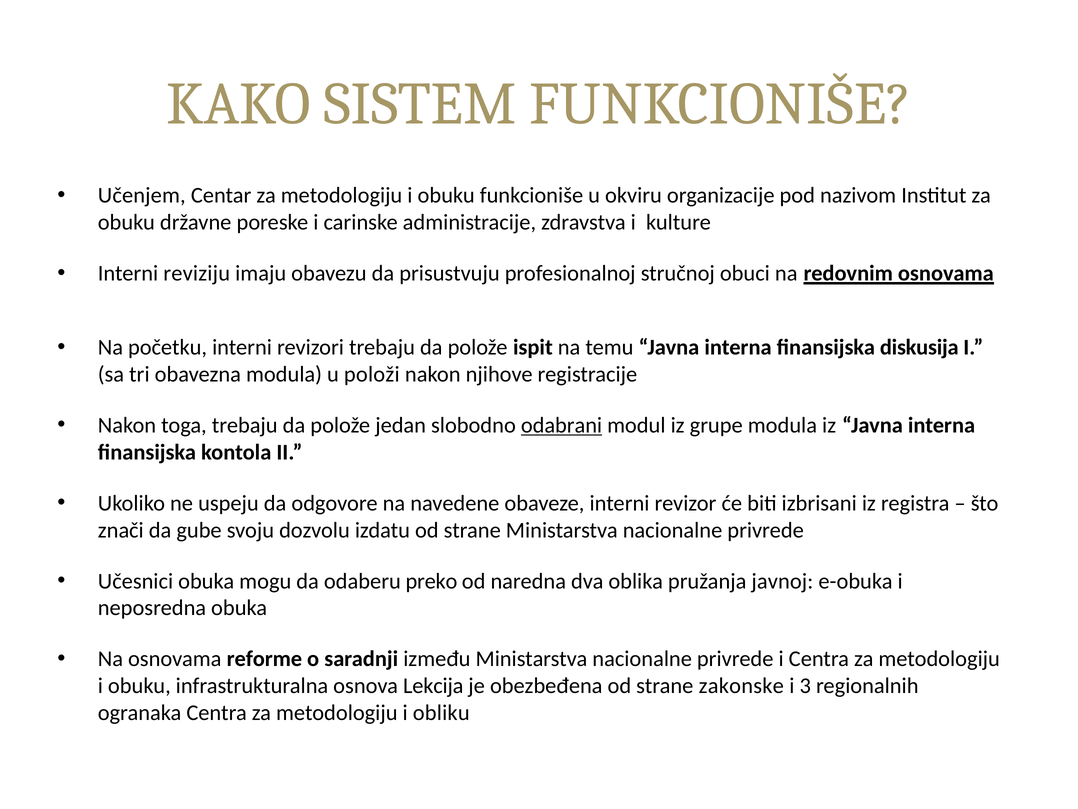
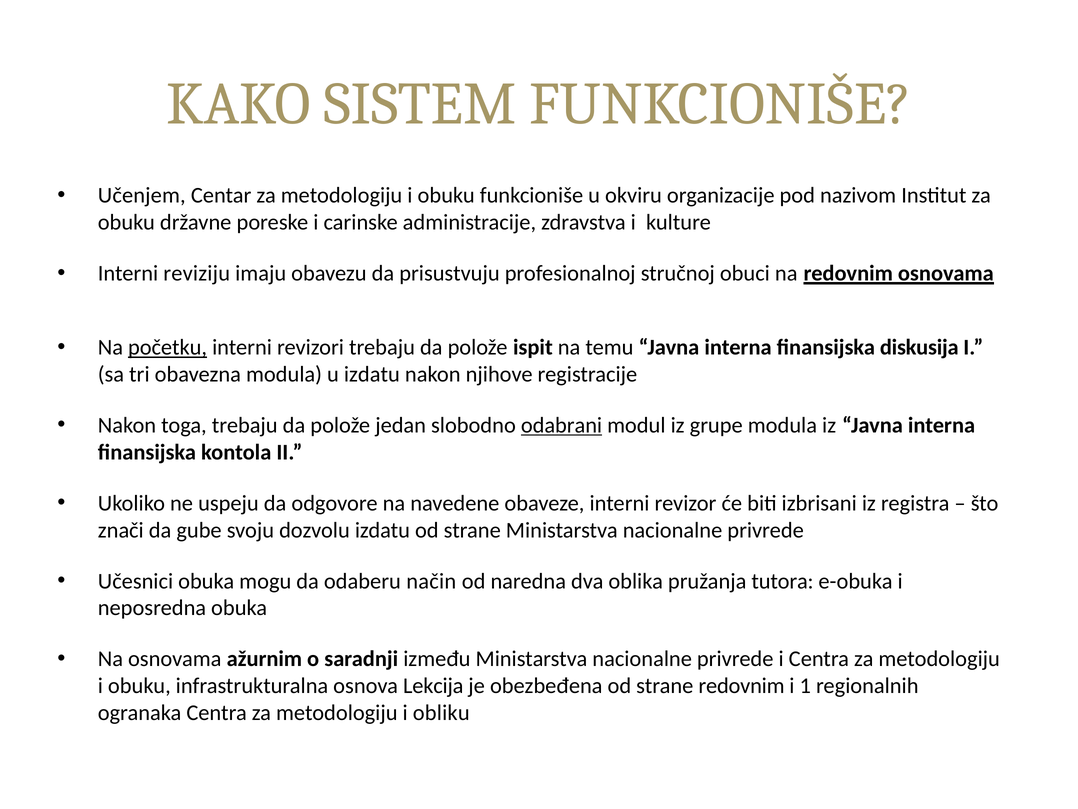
početku underline: none -> present (168, 347)
u položi: položi -> izdatu (372, 374)
preko: preko -> način (431, 581)
javnoj: javnoj -> tutora (783, 581)
reforme: reforme -> ažurnim (264, 659)
strane zakonske: zakonske -> redovnim (742, 686)
3: 3 -> 1 (805, 686)
